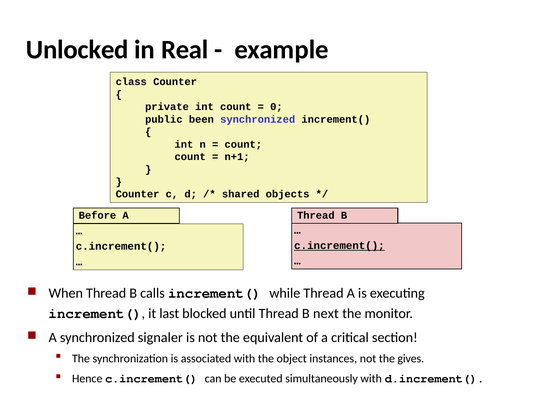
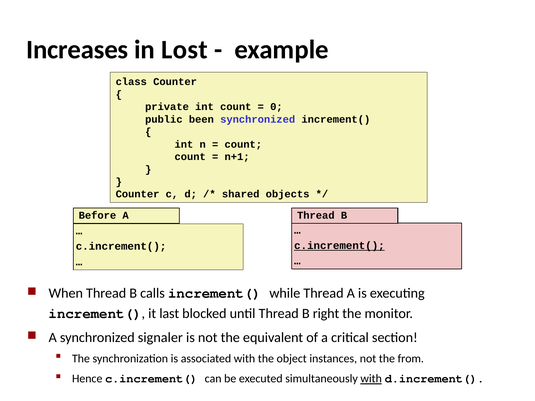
Unlocked: Unlocked -> Increases (77, 50)
Real: Real -> Lost (184, 50)
next: next -> right (326, 314)
gives: gives -> from (411, 359)
with underline: none -> present (371, 379)
